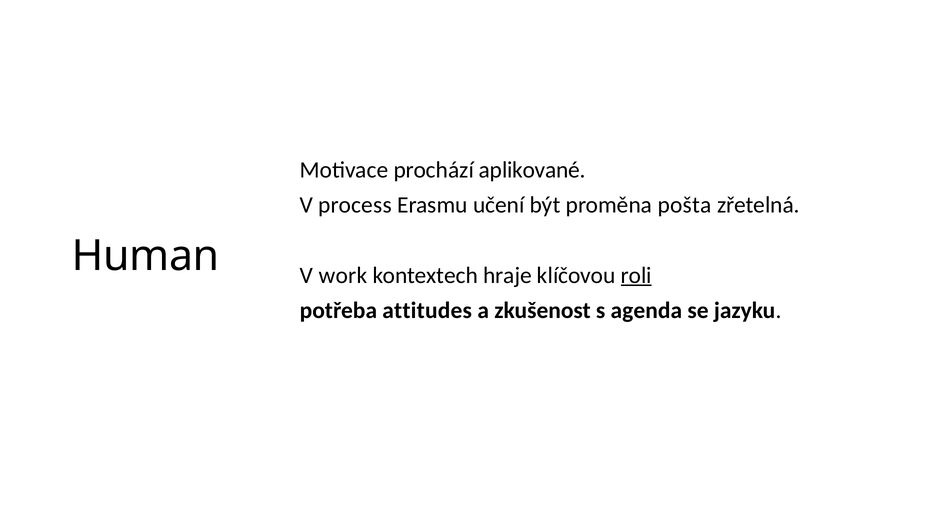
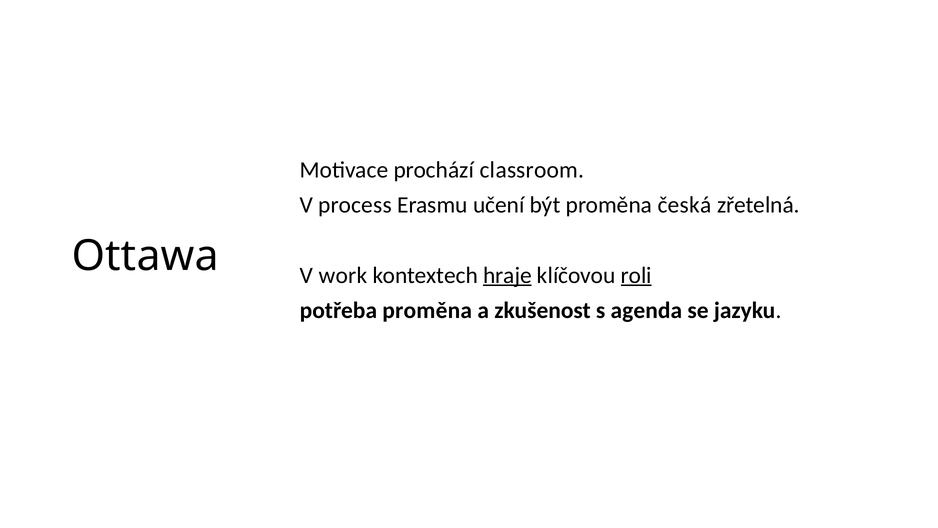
aplikované: aplikované -> classroom (532, 170)
pošta: pošta -> česká (684, 205)
Human: Human -> Ottawa (145, 256)
hraje underline: none -> present (507, 275)
potřeba attitudes: attitudes -> proměna (427, 310)
